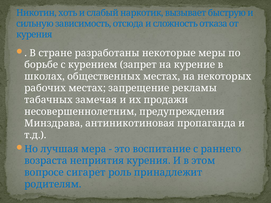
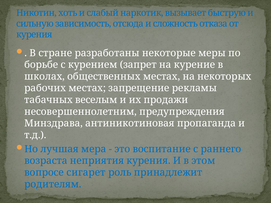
замечая: замечая -> веселым (96, 100)
